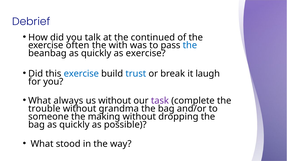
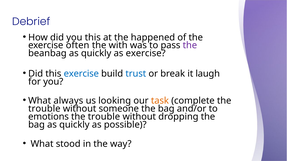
you talk: talk -> this (93, 37)
continued: continued -> happened (153, 37)
the colour: blue -> purple (190, 45)
us without: without -> looking (115, 101)
task colour: purple -> orange (160, 101)
grandma: grandma -> someone (119, 109)
someone: someone -> emotions (49, 117)
making: making -> trouble (104, 117)
